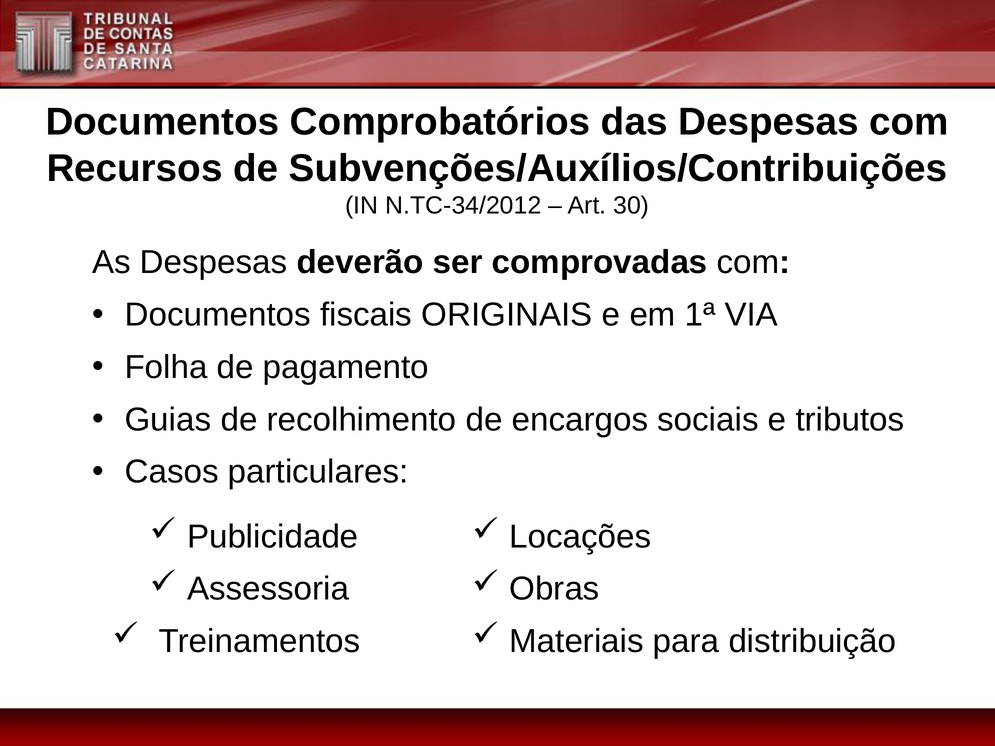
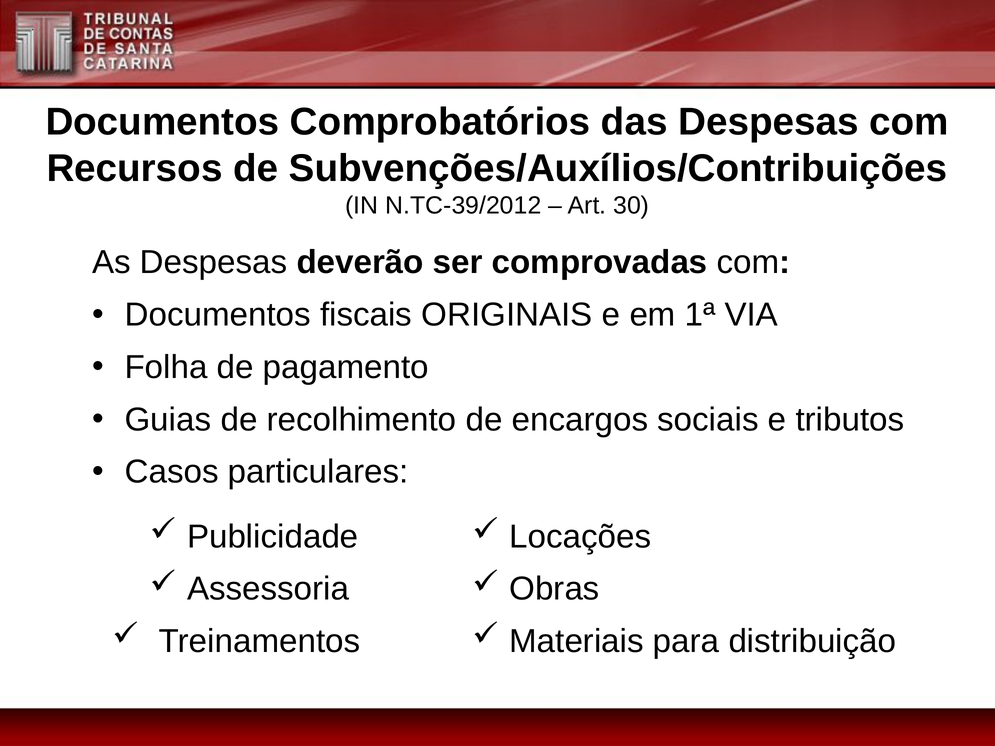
N.TC-34/2012: N.TC-34/2012 -> N.TC-39/2012 (463, 206)
